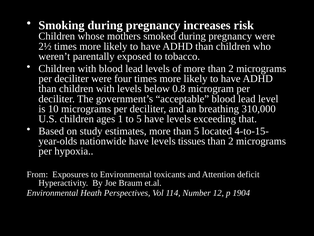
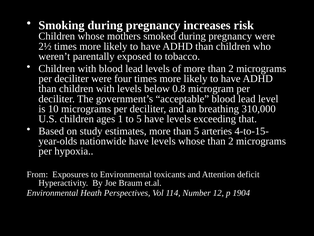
located: located -> arteries (217, 131)
levels tissues: tissues -> whose (192, 141)
